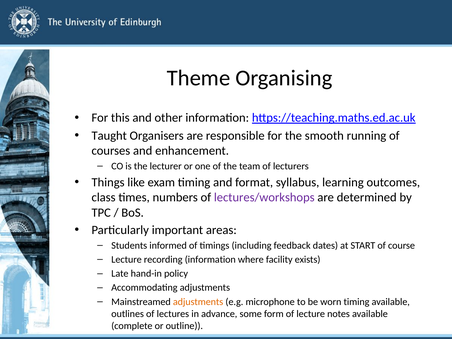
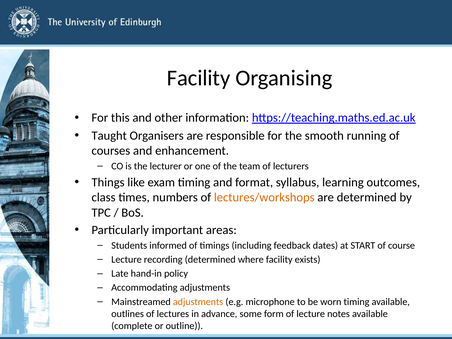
Theme: Theme -> Facility (199, 78)
lectures/workshops colour: purple -> orange (264, 197)
recording information: information -> determined (210, 260)
